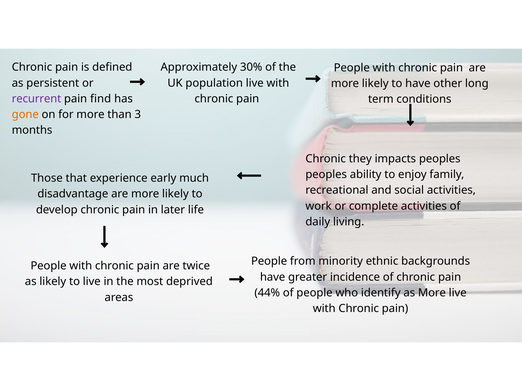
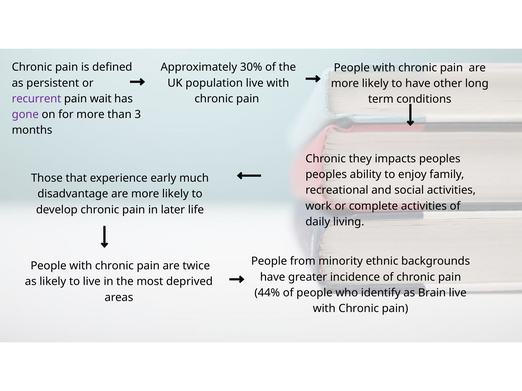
find: find -> wait (101, 99)
gone colour: orange -> purple (25, 115)
as More: More -> Brain (432, 293)
